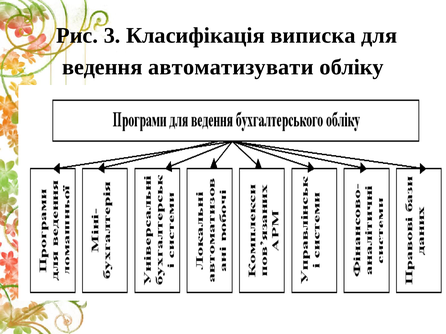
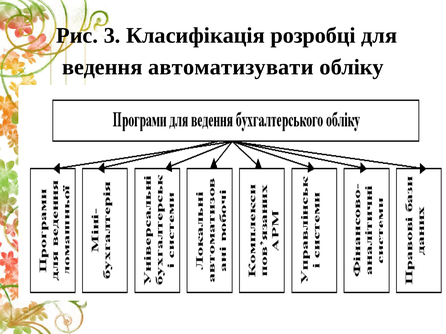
виписка: виписка -> розробці (313, 35)
